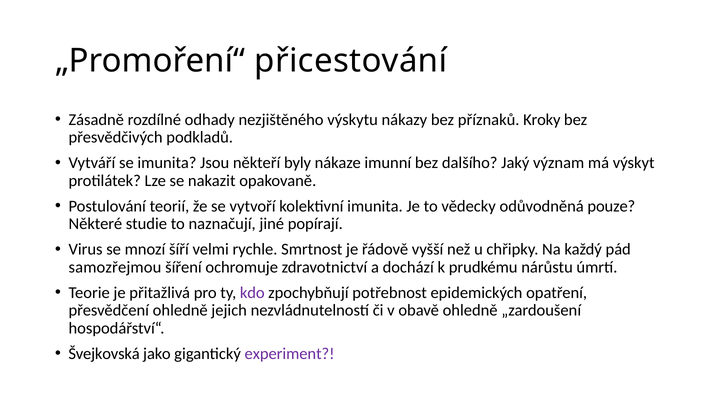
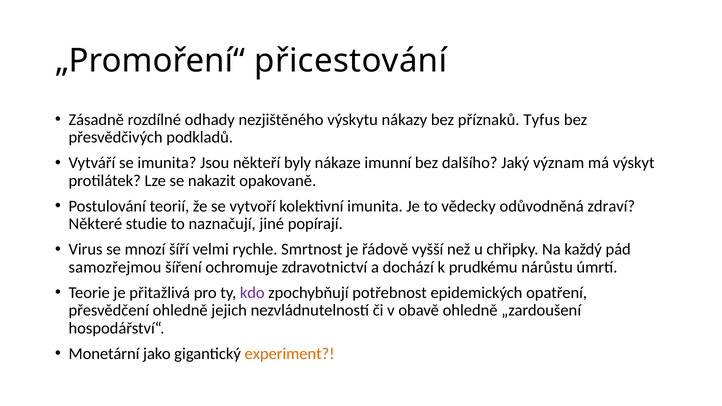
Kroky: Kroky -> Tyfus (542, 120)
pouze: pouze -> zdraví (611, 206)
Švejkovská: Švejkovská -> Monetární (104, 354)
experiment colour: purple -> orange (290, 354)
